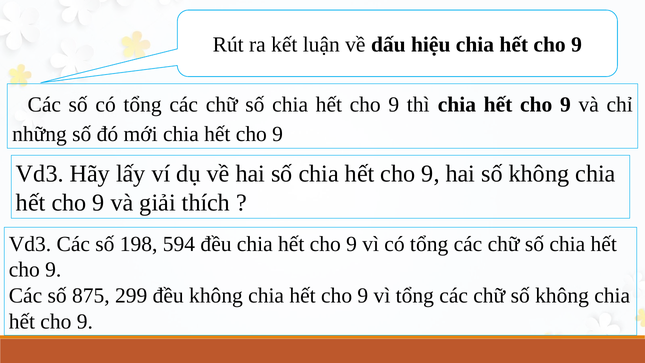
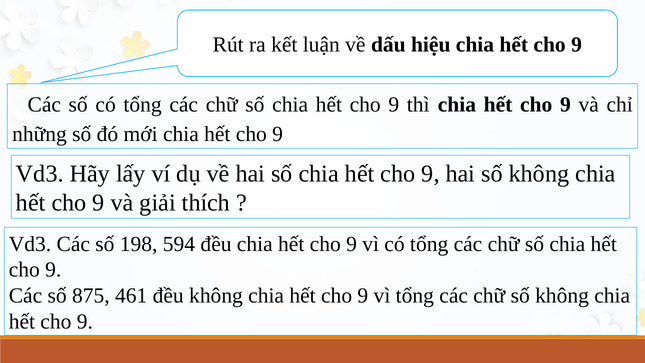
299: 299 -> 461 (131, 295)
